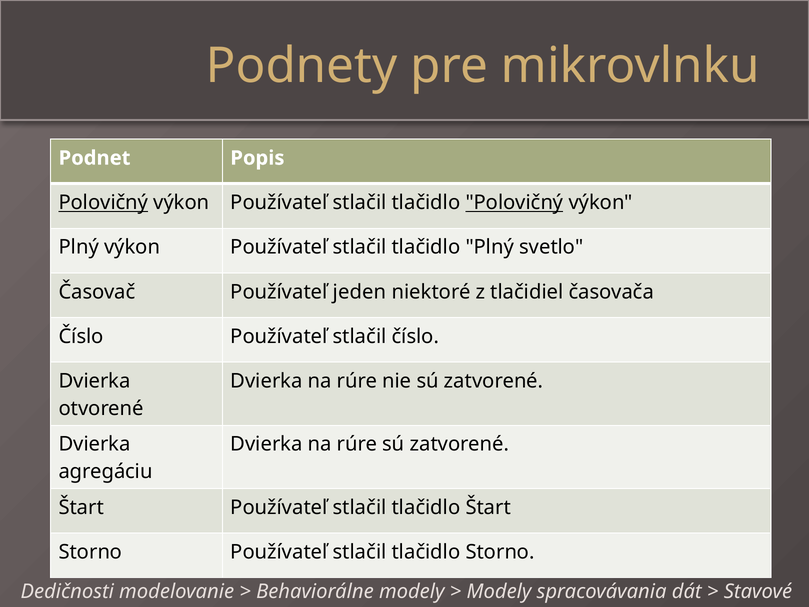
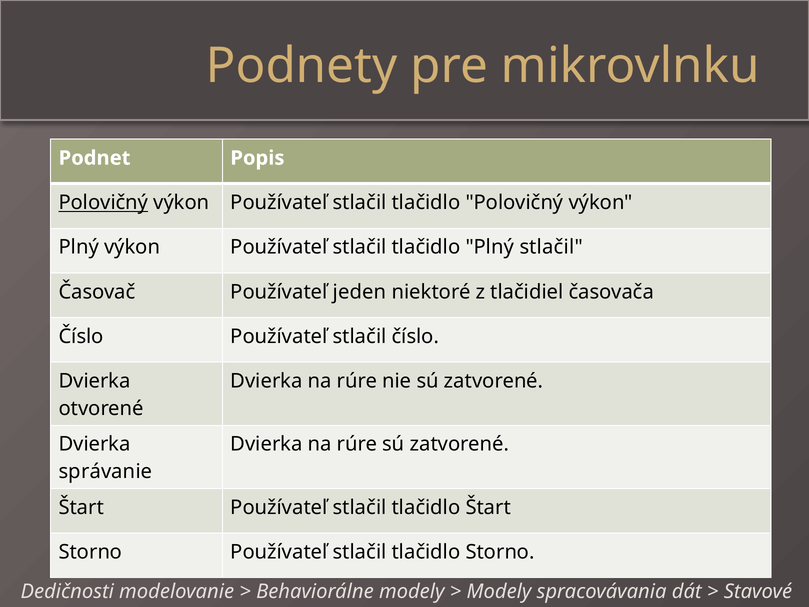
Polovičný underline: present -> none (514, 203)
Plný svetlo: svetlo -> stlačil (551, 247)
agregáciu: agregáciu -> správanie (105, 472)
